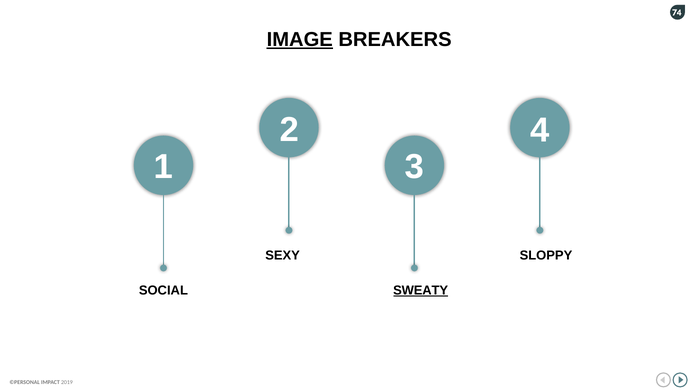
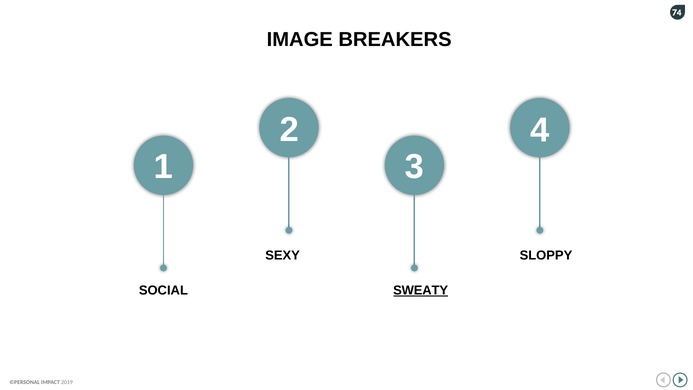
IMAGE underline: present -> none (300, 40)
